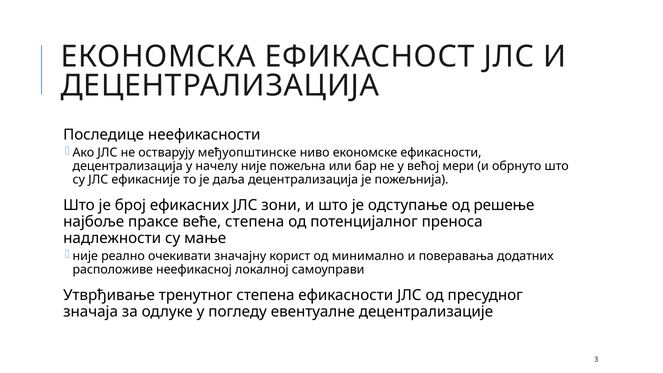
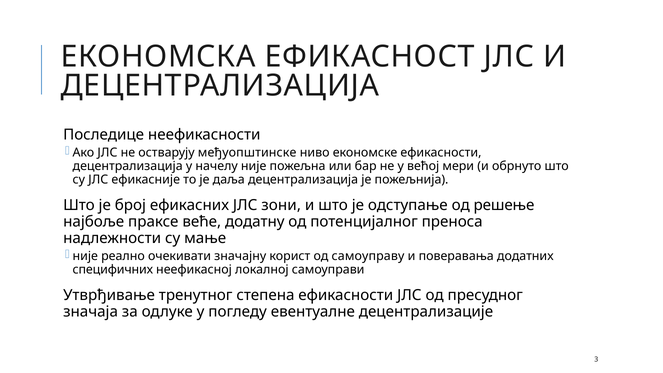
веће степена: степена -> додатну (255, 222)
минимално: минимално -> самоуправу (368, 256)
расположиве: расположиве -> специфичних (113, 269)
